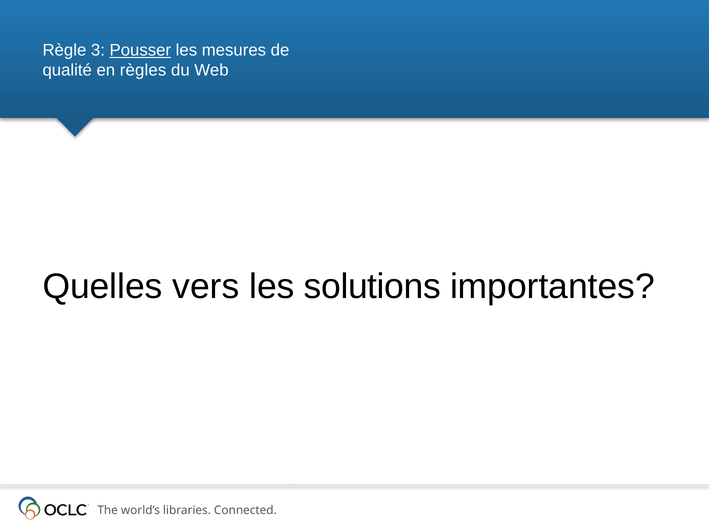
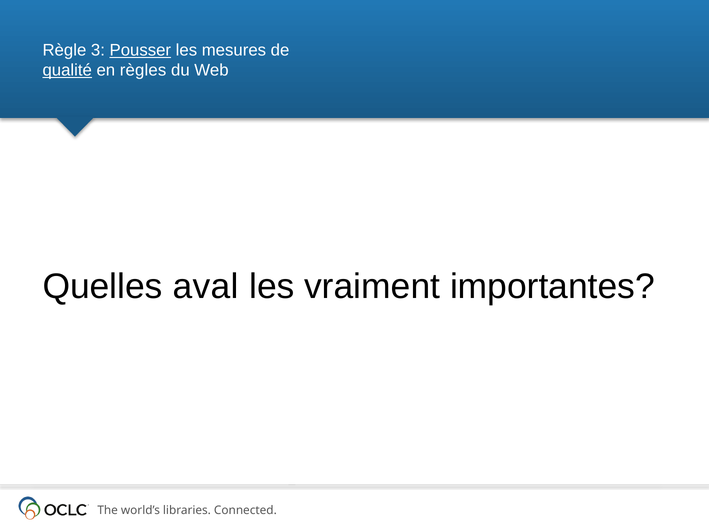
qualité underline: none -> present (67, 70)
vers: vers -> aval (206, 286)
solutions: solutions -> vraiment (372, 286)
